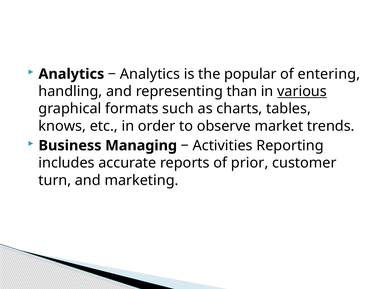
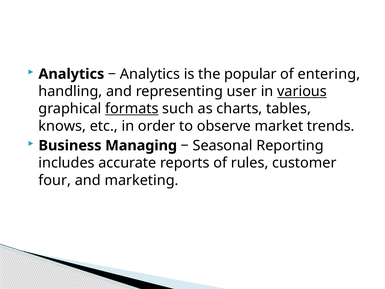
than: than -> user (242, 91)
formats underline: none -> present (132, 109)
Activities: Activities -> Seasonal (223, 145)
prior: prior -> rules (250, 163)
turn: turn -> four (55, 180)
